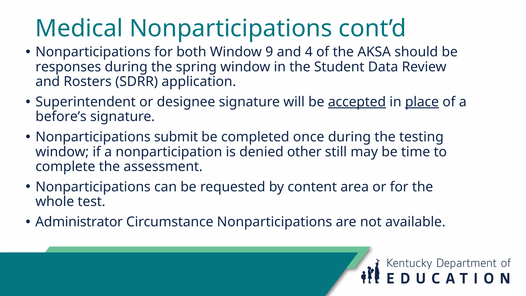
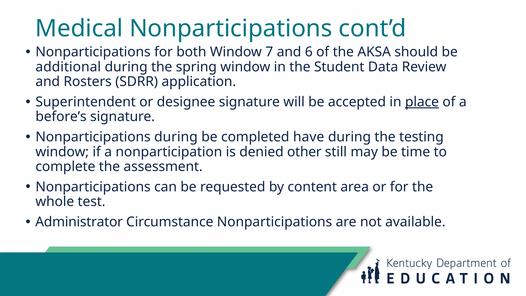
9: 9 -> 7 (269, 52)
4: 4 -> 6 (309, 52)
responses: responses -> additional (68, 67)
accepted underline: present -> none (357, 102)
Nonparticipations submit: submit -> during (176, 137)
once: once -> have (309, 137)
